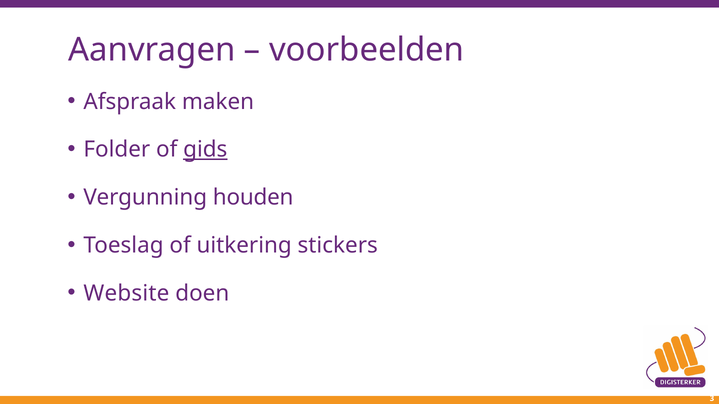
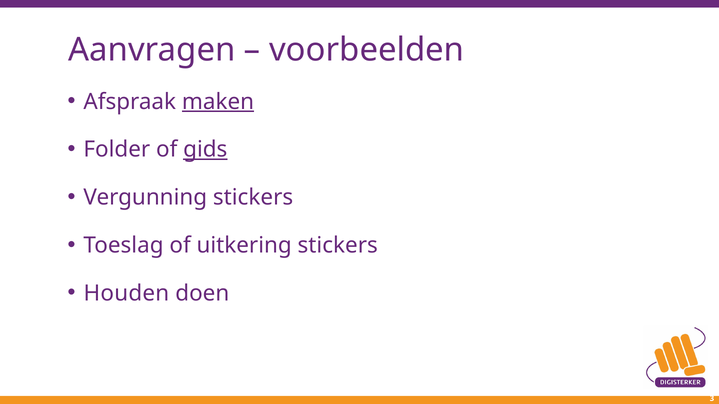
maken underline: none -> present (218, 102)
Vergunning houden: houden -> stickers (253, 198)
Website: Website -> Houden (126, 294)
